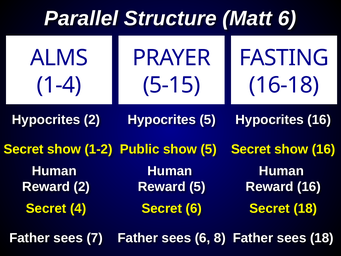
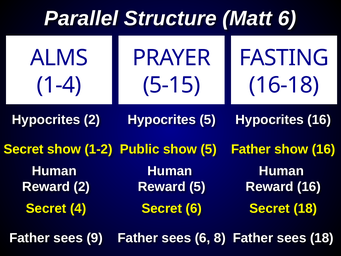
5 Secret: Secret -> Father (251, 149)
7: 7 -> 9 (95, 238)
